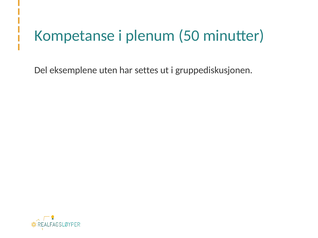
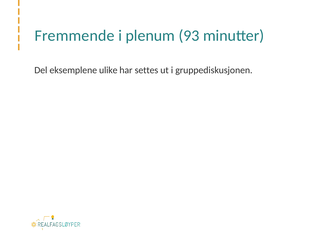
Kompetanse: Kompetanse -> Fremmende (75, 36)
50: 50 -> 93 (189, 36)
uten: uten -> ulike (108, 70)
